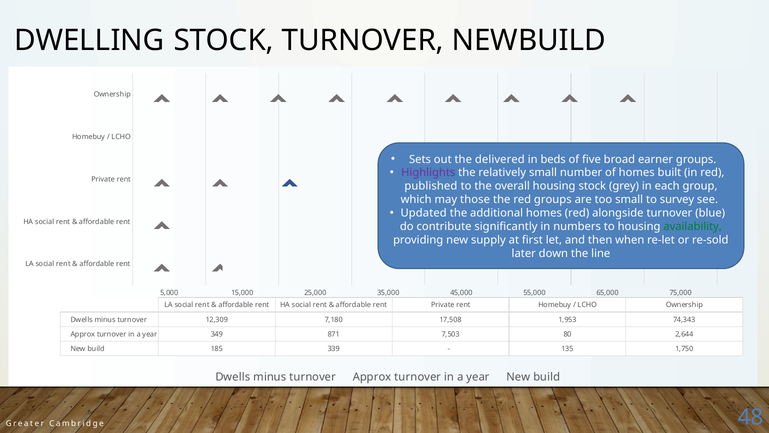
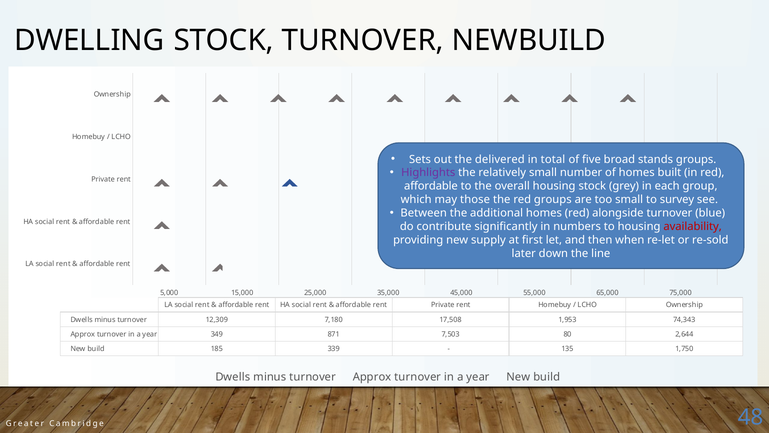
beds: beds -> total (553, 159)
earner: earner -> stands (656, 159)
published: published -> affordable (431, 186)
Updated: Updated -> Between (424, 213)
availability colour: green -> red (693, 226)
